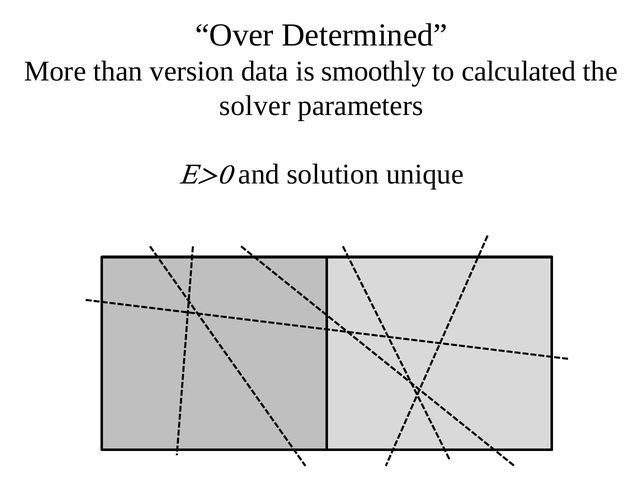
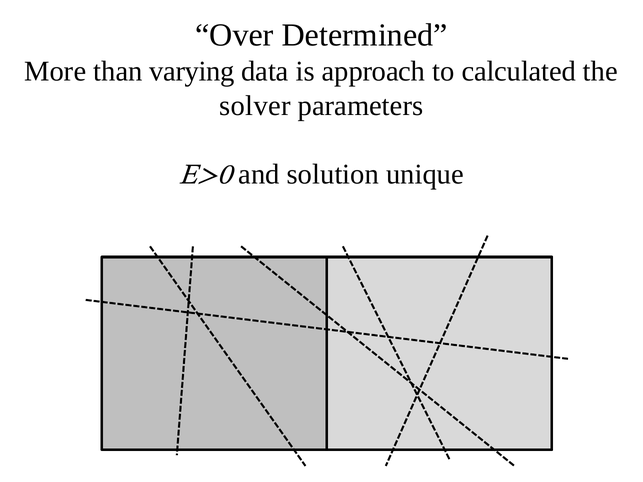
version: version -> varying (192, 72)
smoothly: smoothly -> approach (374, 72)
